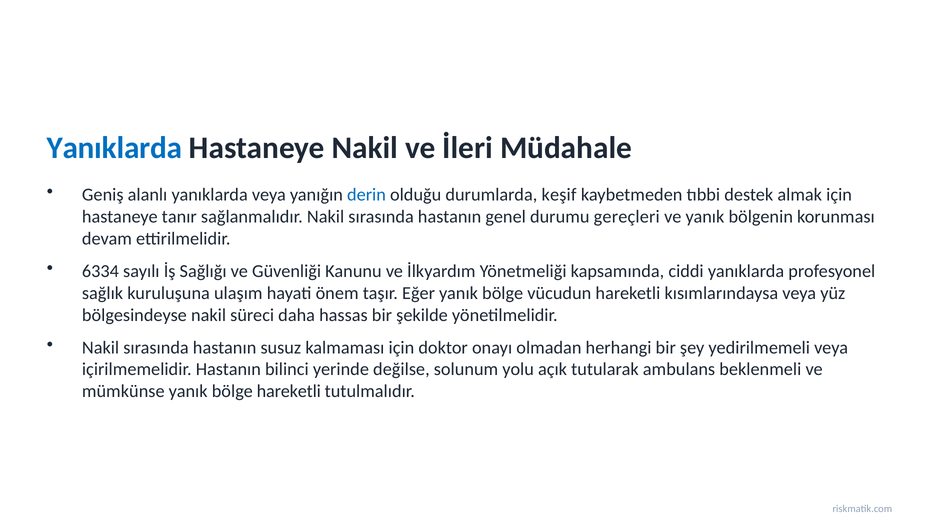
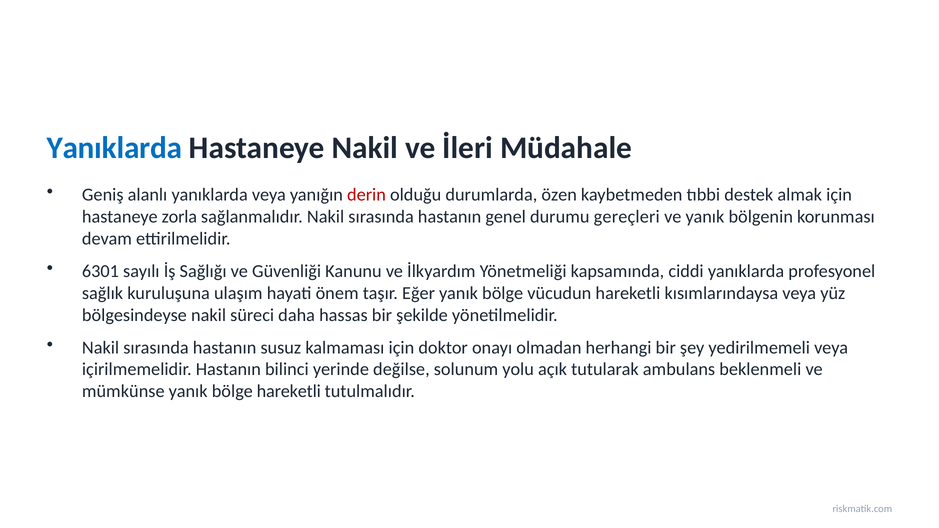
derin colour: blue -> red (366, 195)
keşif: keşif -> özen (559, 195)
tanır: tanır -> zorla (179, 217)
6334: 6334 -> 6301 (100, 271)
